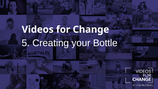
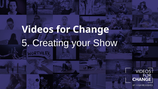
Bottle: Bottle -> Show (105, 43)
